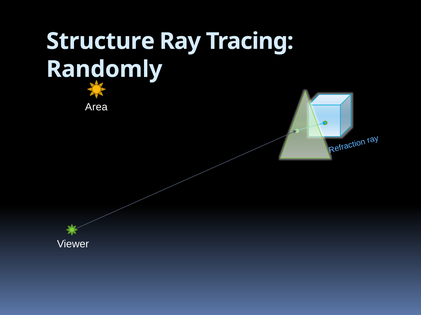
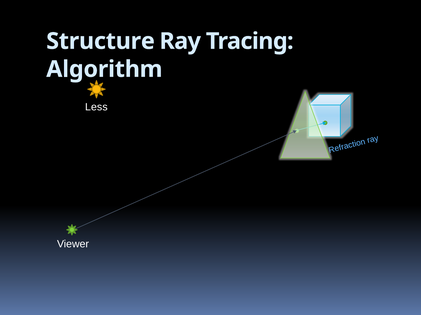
Randomly: Randomly -> Algorithm (104, 69)
Area: Area -> Less (96, 107)
